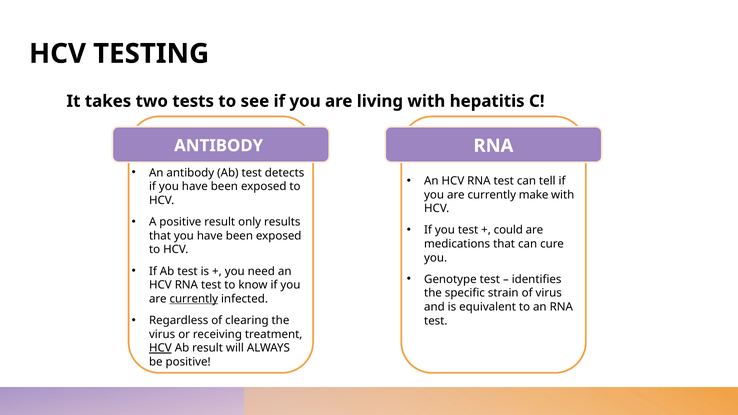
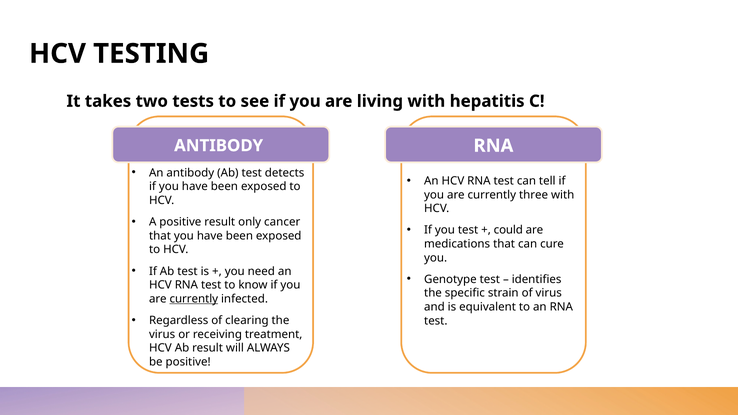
make: make -> three (534, 195)
results: results -> cancer (282, 222)
HCV underline: present -> none (160, 348)
